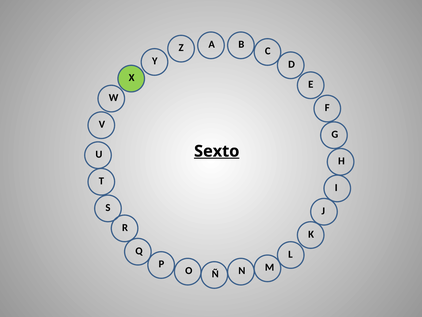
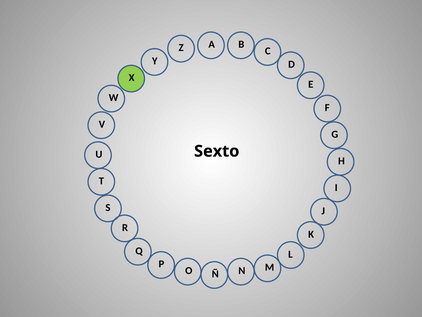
Sexto underline: present -> none (217, 151)
